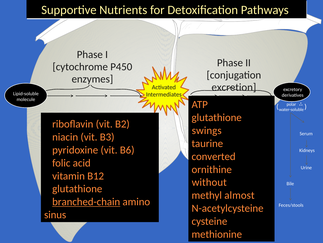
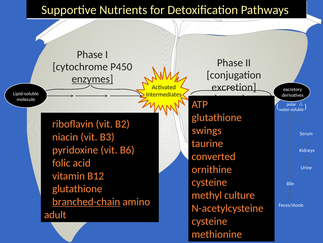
enzymes underline: none -> present (92, 79)
without: without -> cysteine (209, 182)
almost: almost -> culture (240, 195)
sinus: sinus -> adult (55, 214)
